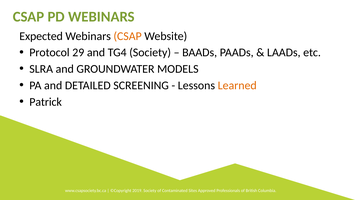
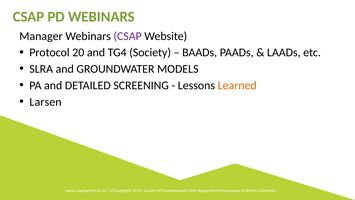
Expected: Expected -> Manager (41, 36)
CSAP colour: orange -> purple (128, 36)
29: 29 -> 20 (78, 52)
Patrick: Patrick -> Larsen (46, 102)
